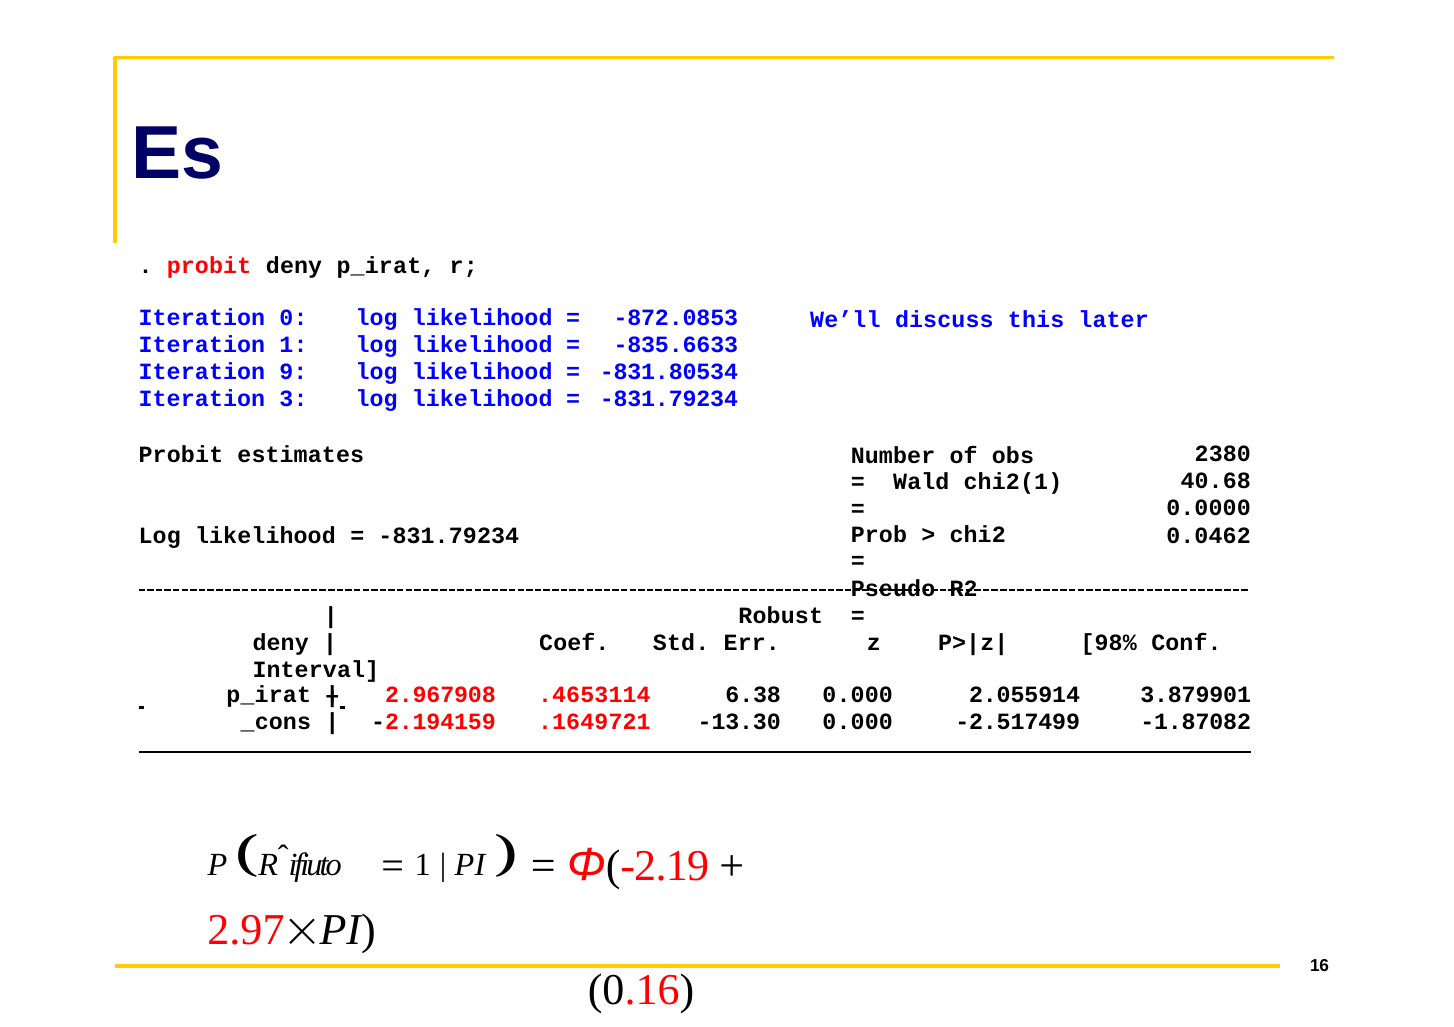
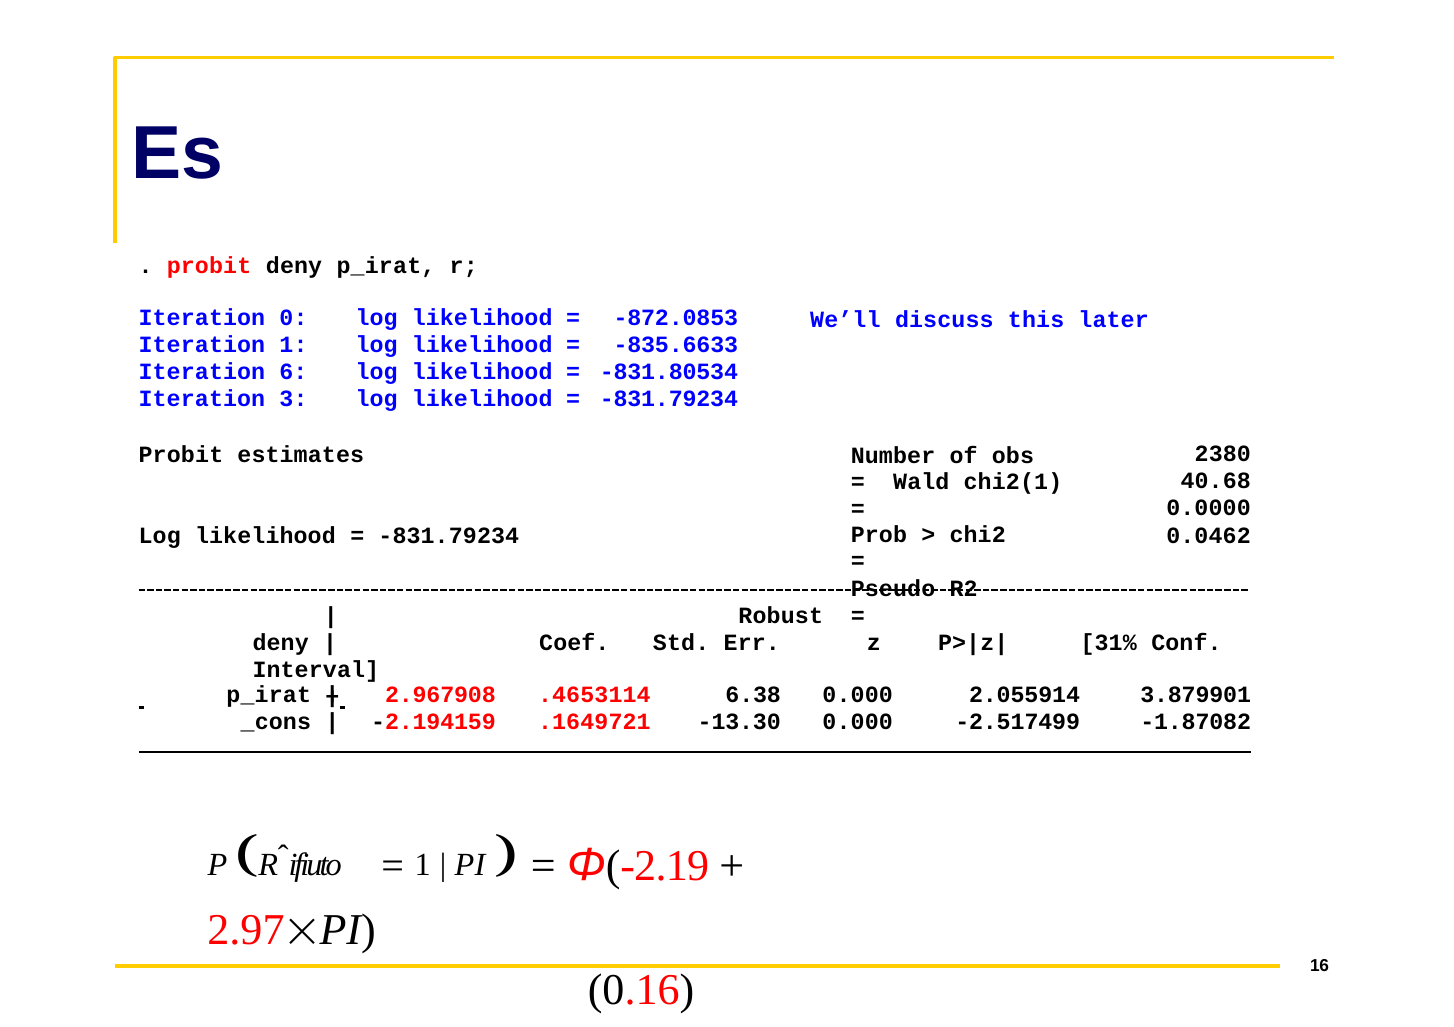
9: 9 -> 6 (293, 372)
98%: 98% -> 31% (1109, 643)
